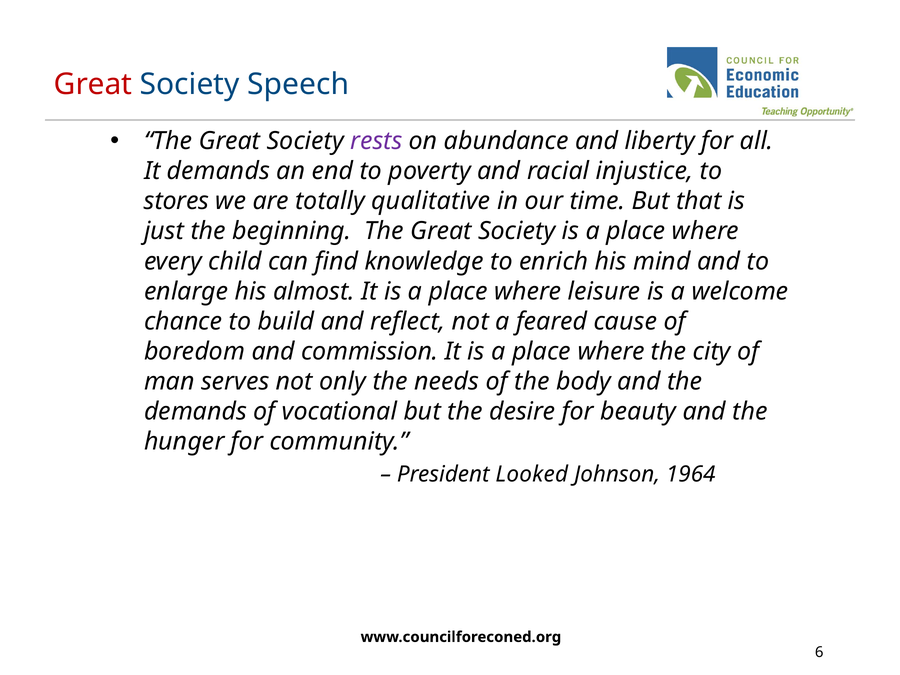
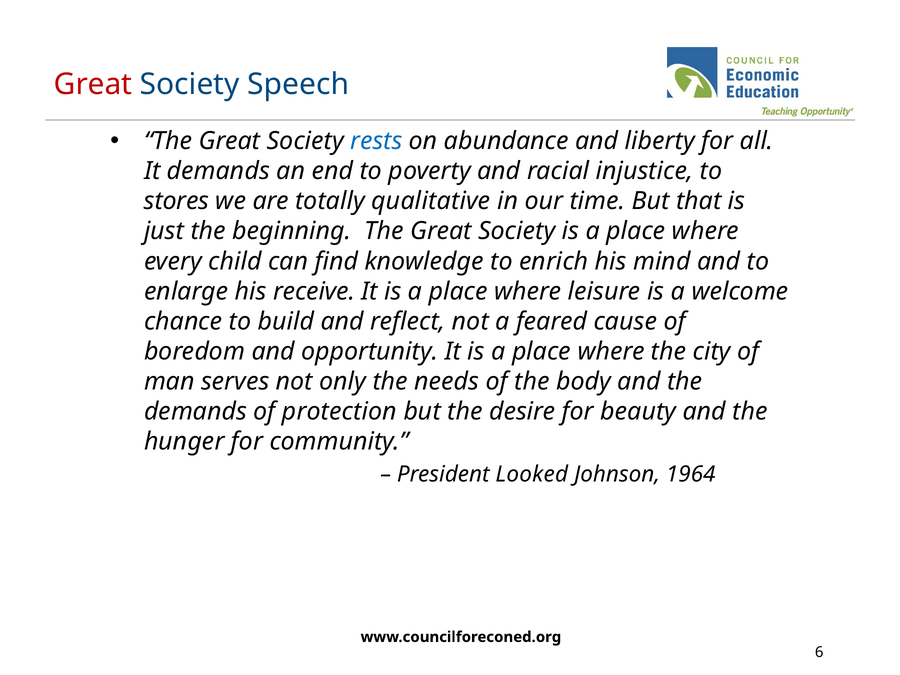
rests colour: purple -> blue (376, 141)
almost: almost -> receive (314, 291)
commission: commission -> opportunity (370, 351)
vocational: vocational -> protection (339, 411)
